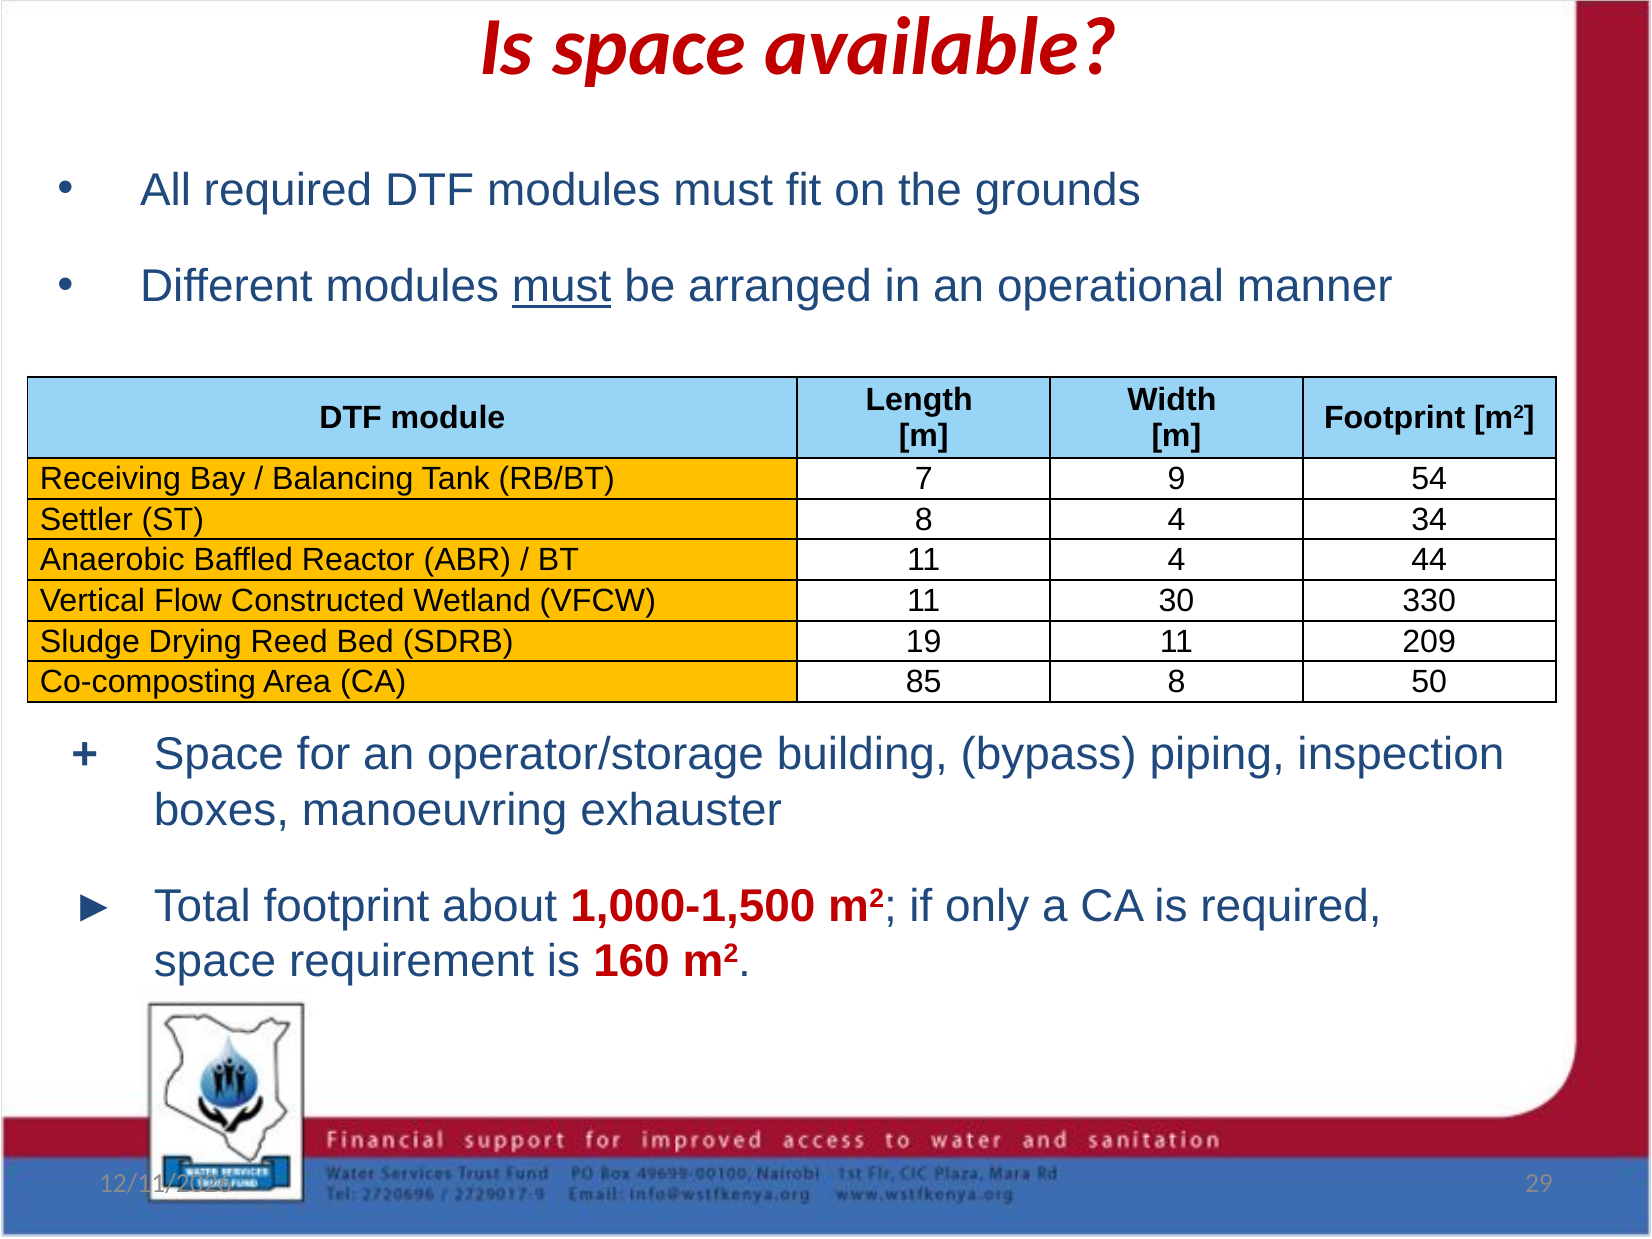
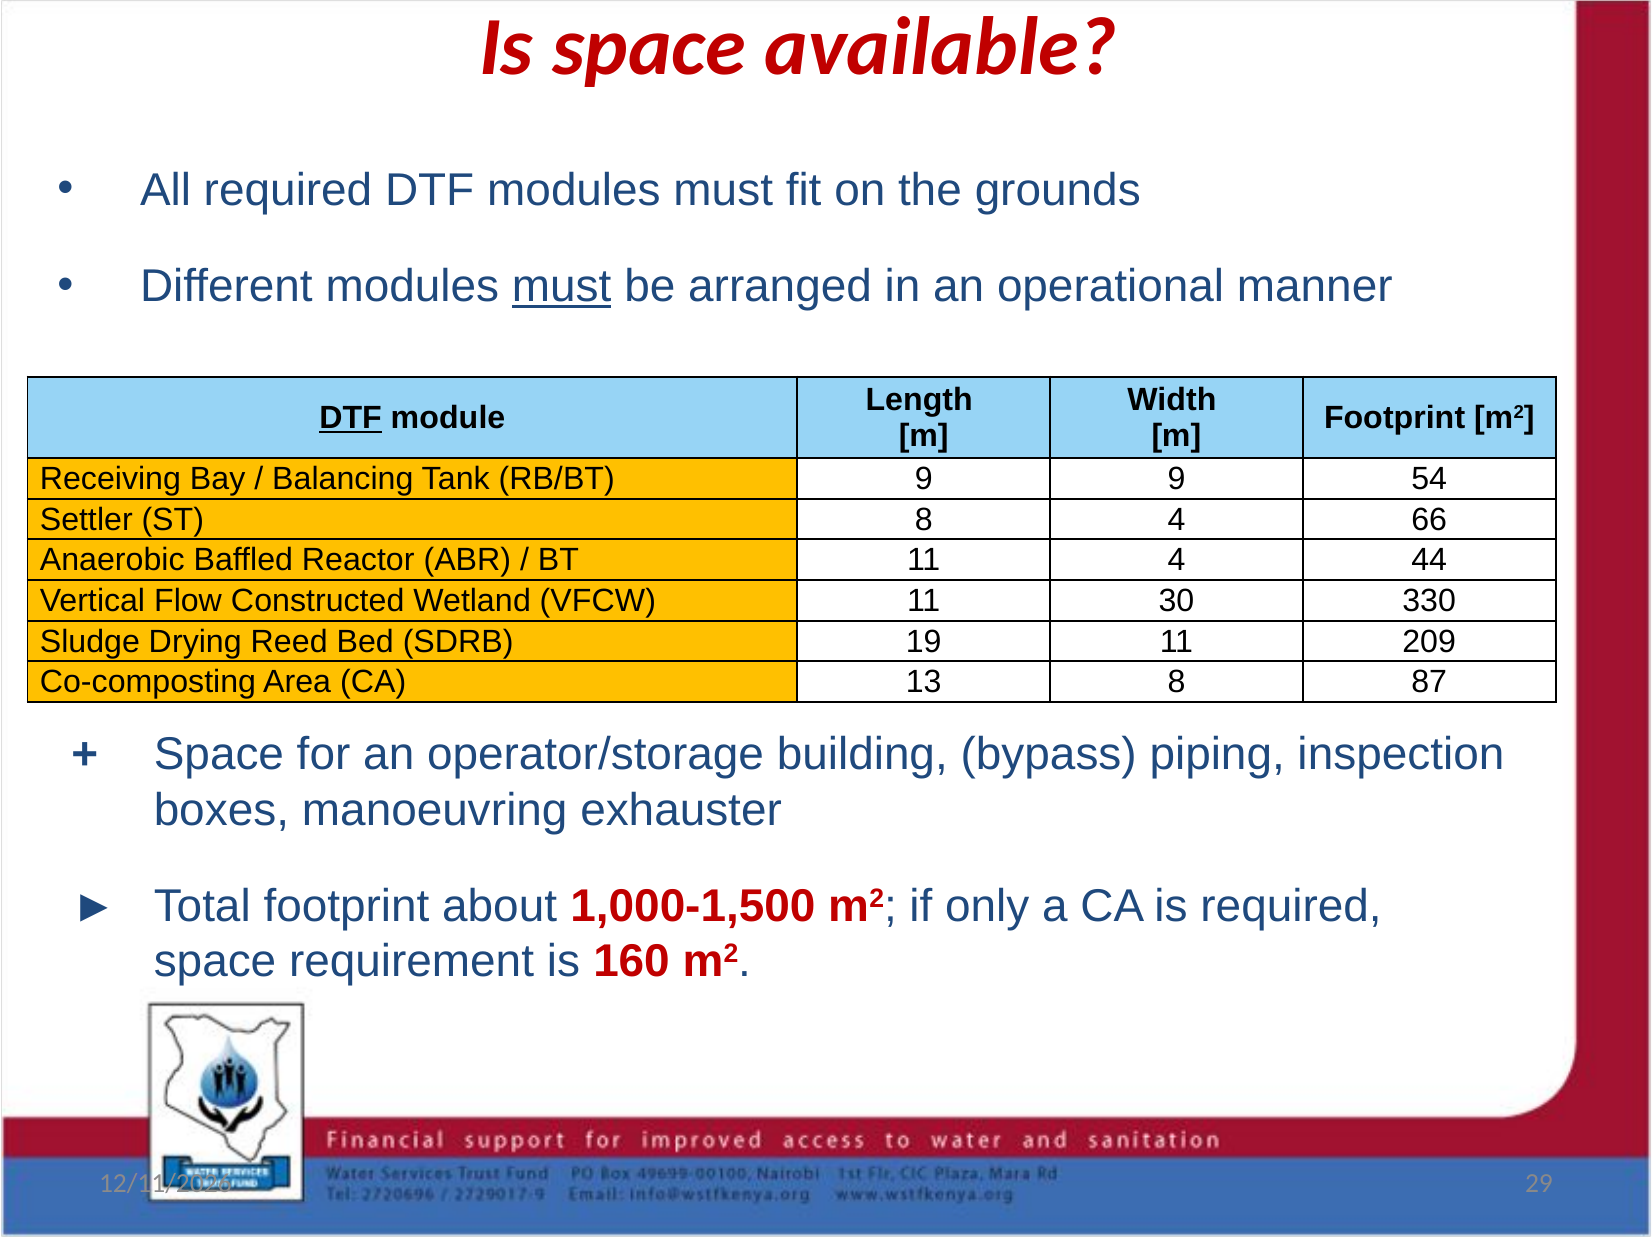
DTF underline: none -> present (351, 418)
RB/BT 7: 7 -> 9 (924, 479)
34: 34 -> 66 (1429, 519)
85: 85 -> 13 (924, 682)
50: 50 -> 87 (1429, 682)
